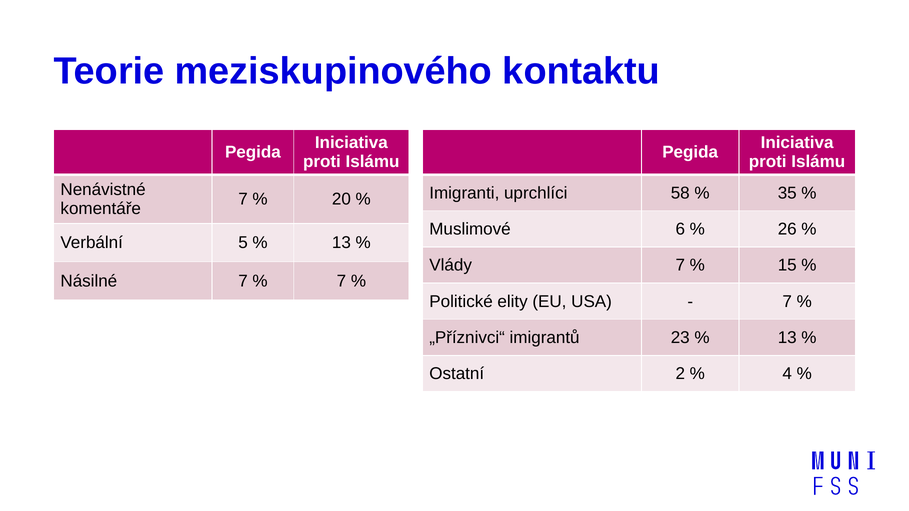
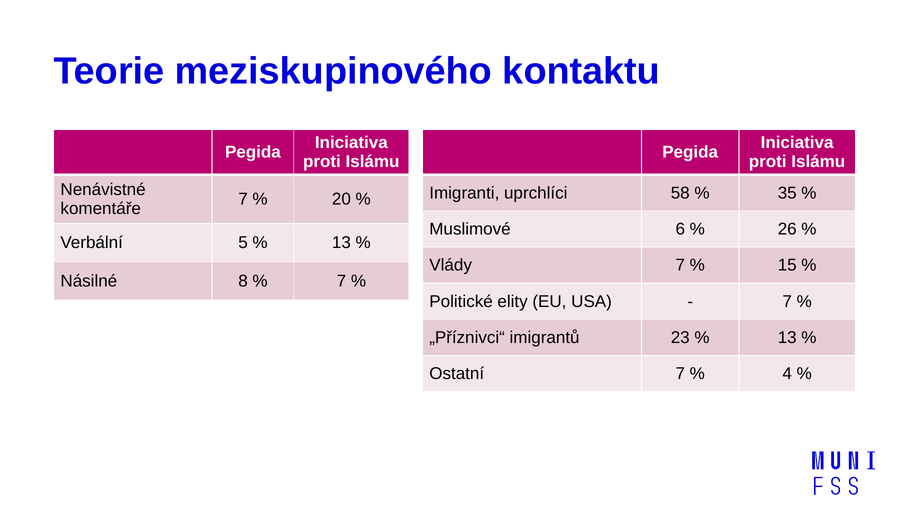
Násilné 7: 7 -> 8 (243, 281)
Ostatní 2: 2 -> 7 (680, 374)
